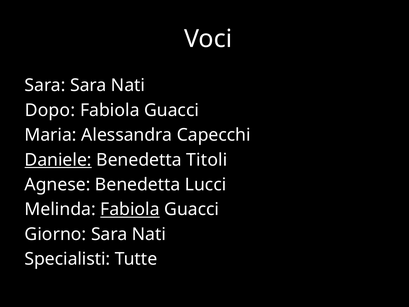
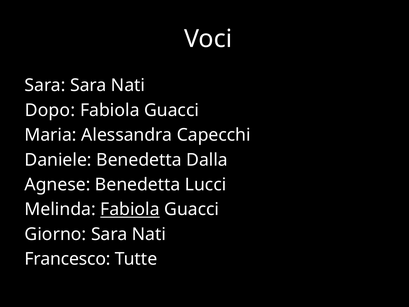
Daniele underline: present -> none (58, 160)
Titoli: Titoli -> Dalla (207, 160)
Specialisti: Specialisti -> Francesco (68, 259)
